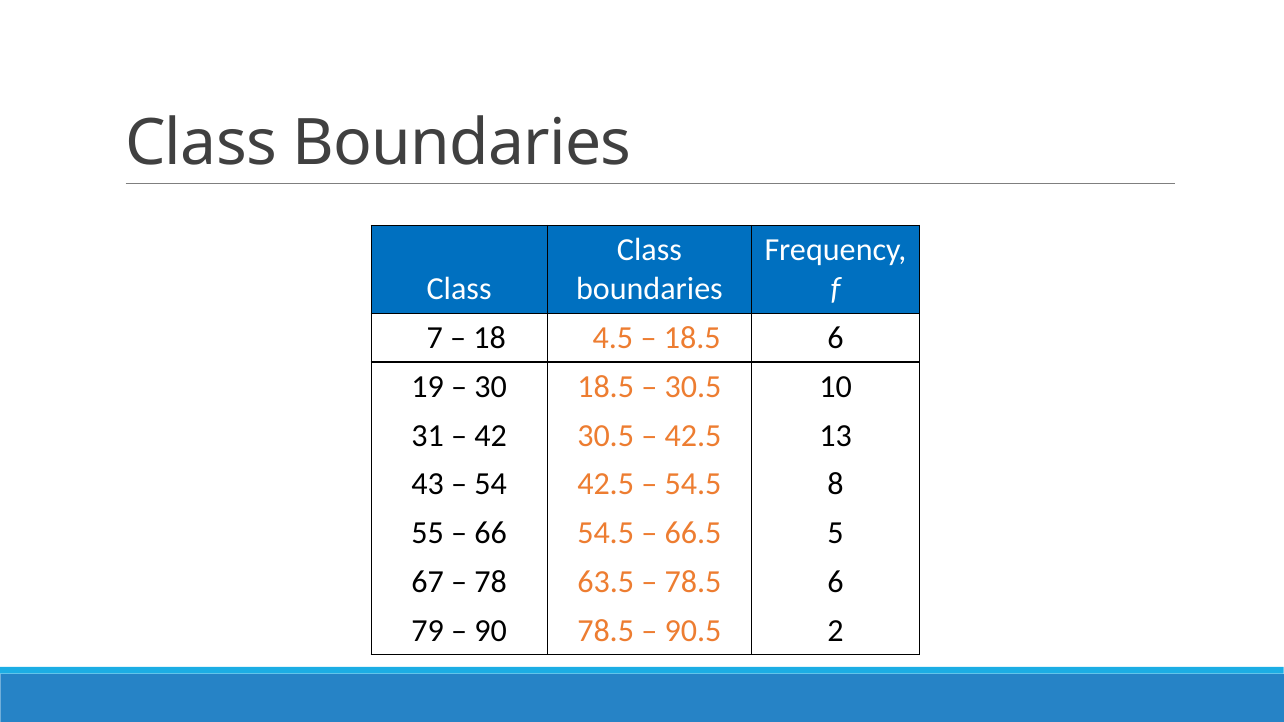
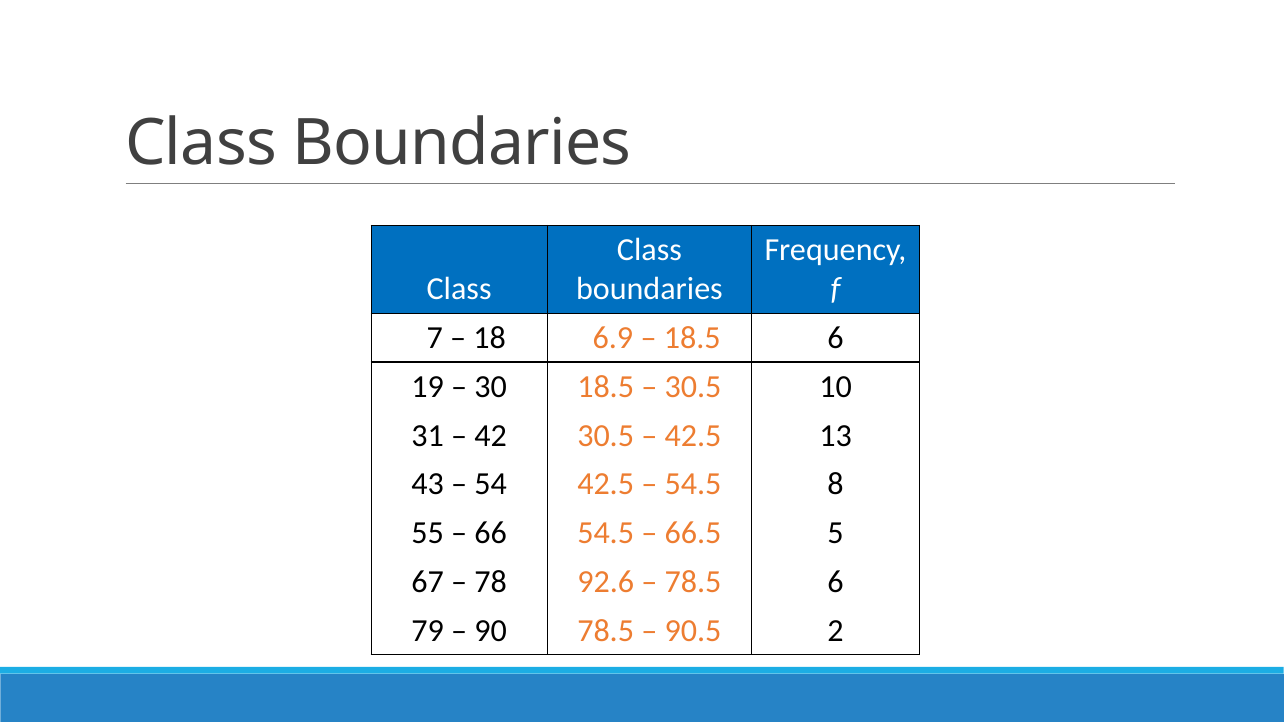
4.5: 4.5 -> 6.9 (613, 338)
63.5: 63.5 -> 92.6 (606, 582)
